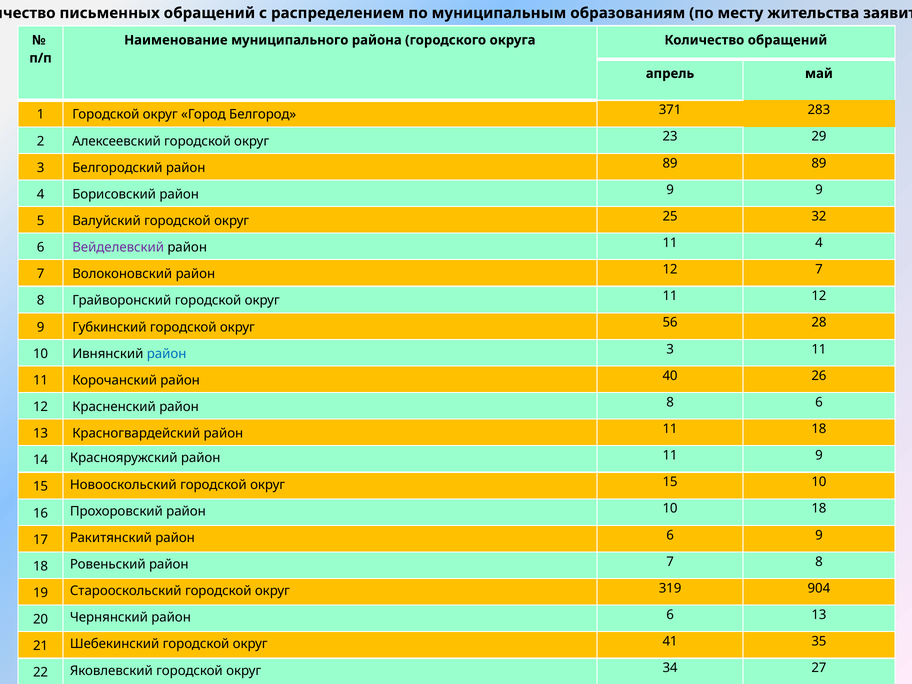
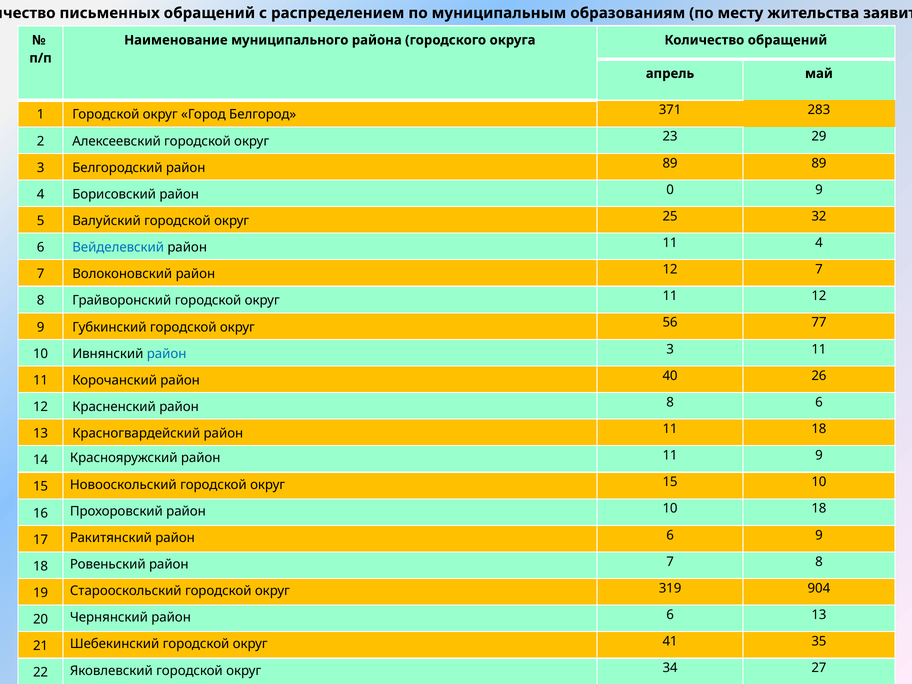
район 9: 9 -> 0 (670, 190)
Вейделевский colour: purple -> blue (118, 247)
28: 28 -> 77 (819, 323)
